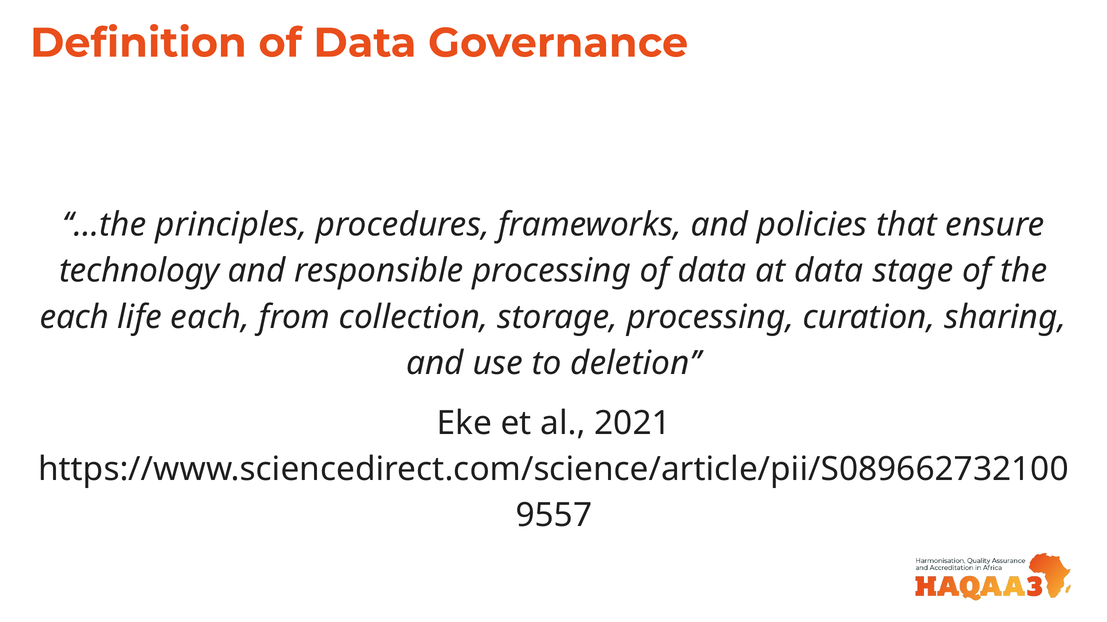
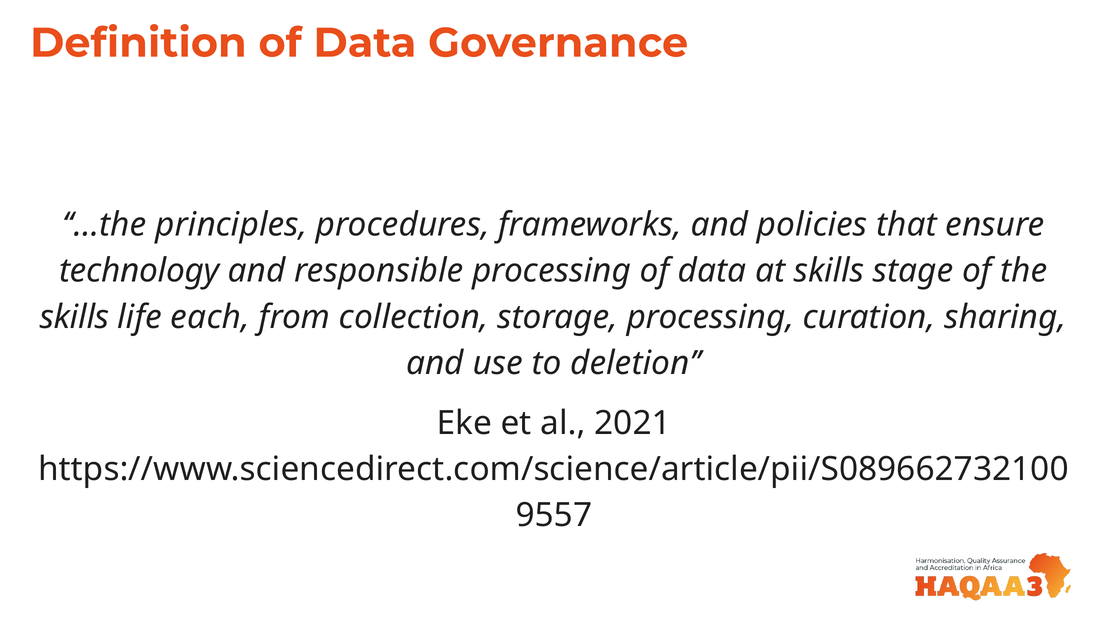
at data: data -> skills (829, 271)
each: each -> skills (74, 317)
